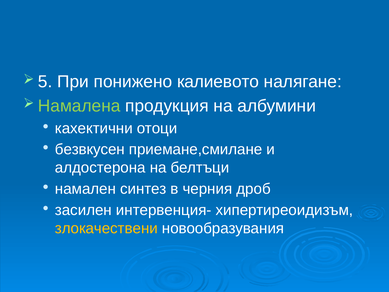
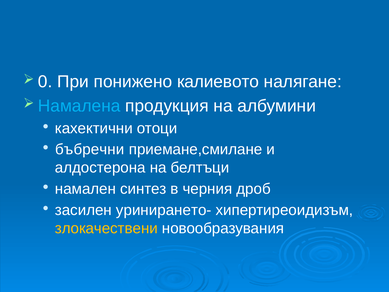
5: 5 -> 0 (45, 82)
Намалена colour: light green -> light blue (79, 106)
безвкусен: безвкусен -> бъбречни (90, 149)
интервенция-: интервенция- -> уринирането- (164, 210)
